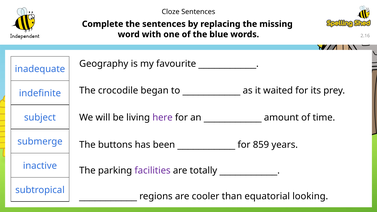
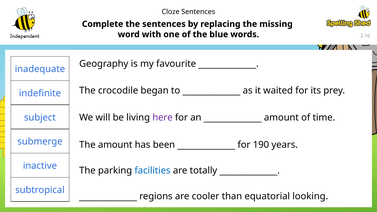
The buttons: buttons -> amount (115, 145)
859: 859 -> 190 (261, 145)
facilities colour: purple -> blue (153, 170)
